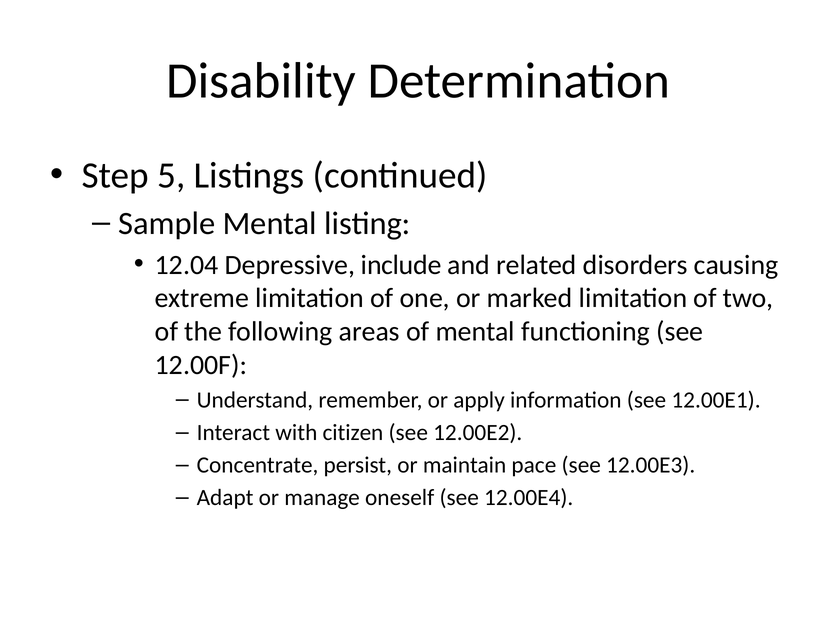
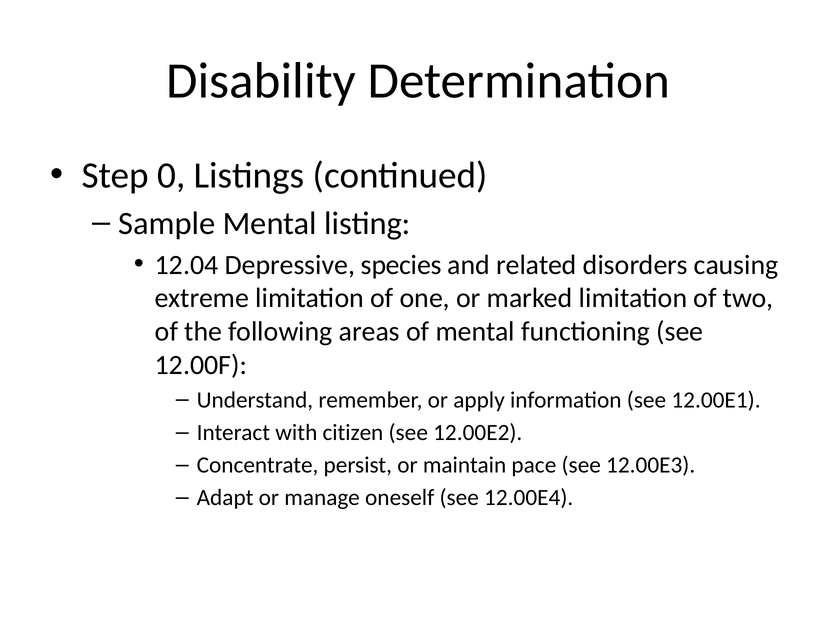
5: 5 -> 0 (171, 176)
include: include -> species (401, 265)
